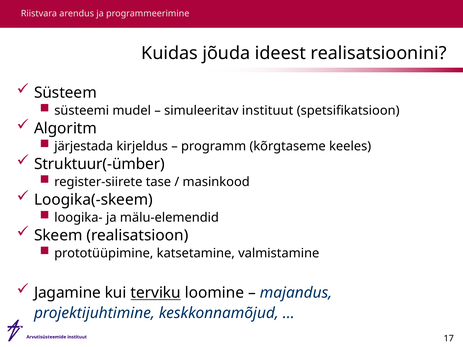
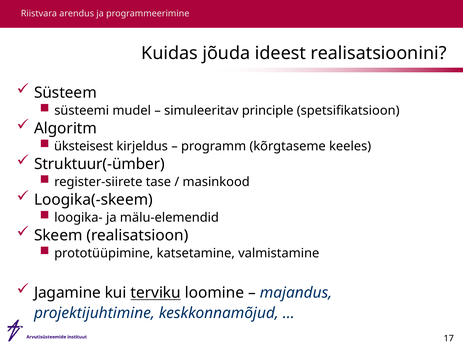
simuleeritav instituut: instituut -> principle (268, 111)
järjestada: järjestada -> üksteisest (84, 146)
